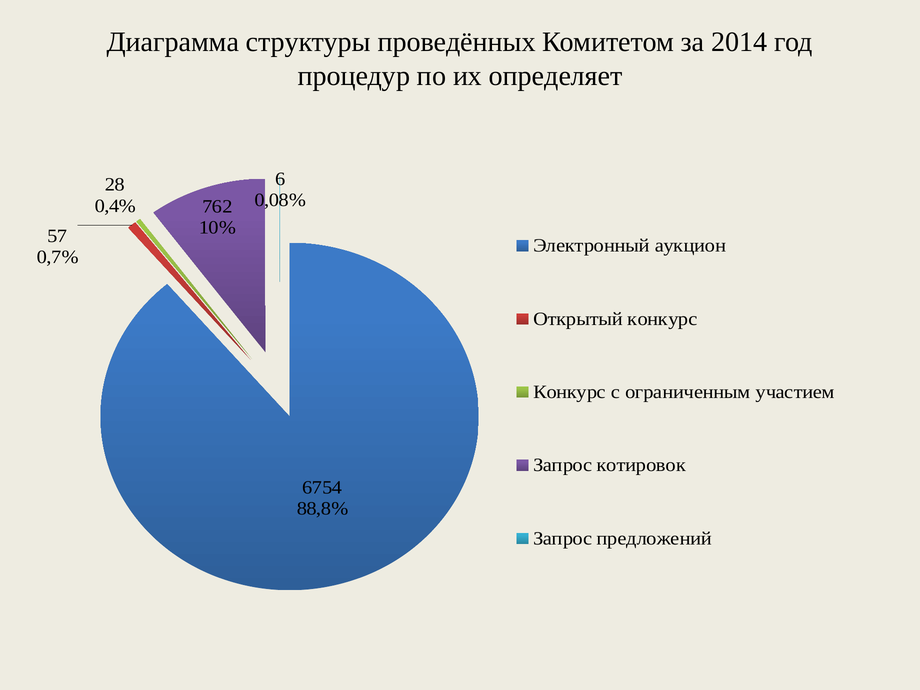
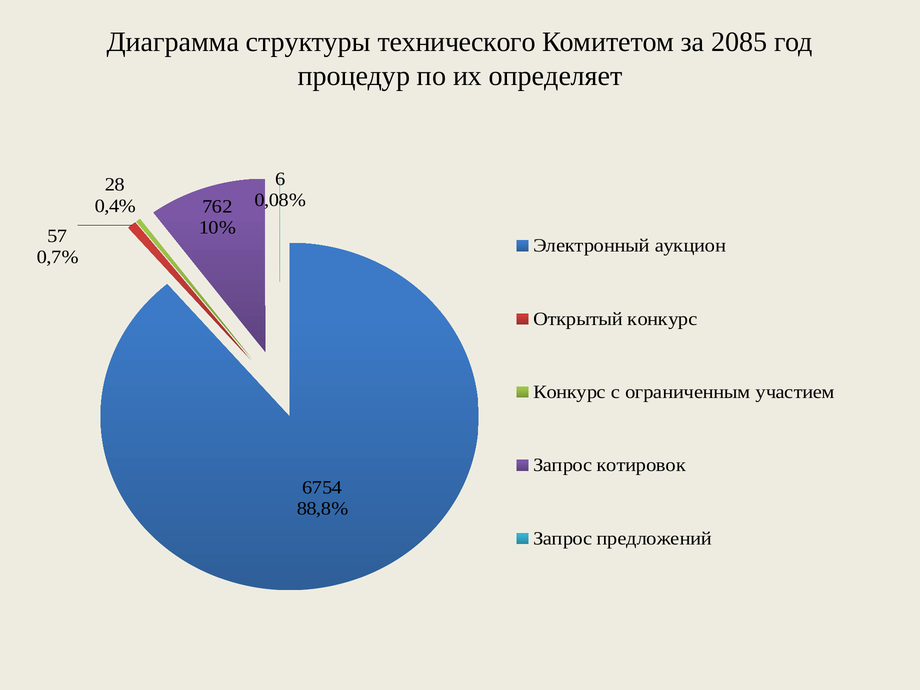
проведённых: проведённых -> технического (457, 42)
2014: 2014 -> 2085 (739, 42)
